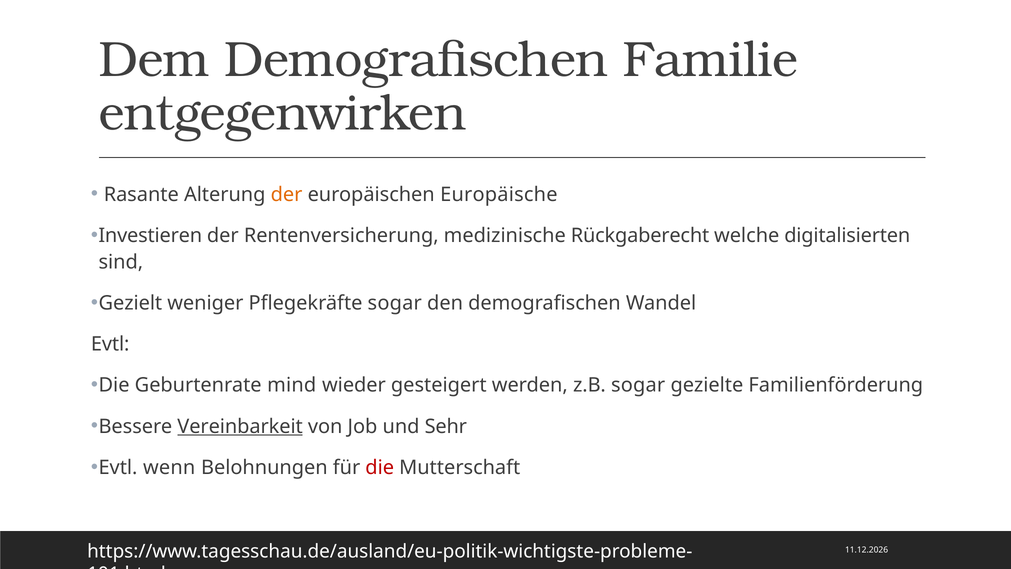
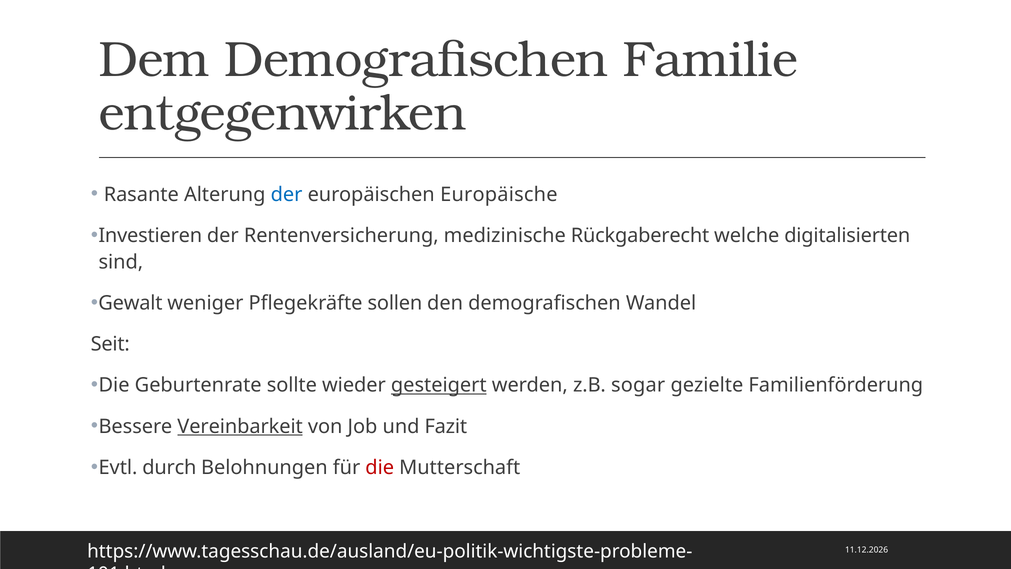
der colour: orange -> blue (287, 194)
Gezielt: Gezielt -> Gewalt (130, 303)
Pflegekräfte sogar: sogar -> sollen (395, 303)
Evtl: Evtl -> Seit (110, 344)
mind: mind -> sollte (292, 385)
gesteigert underline: none -> present (439, 385)
Sehr: Sehr -> Fazit (446, 426)
wenn: wenn -> durch (169, 467)
